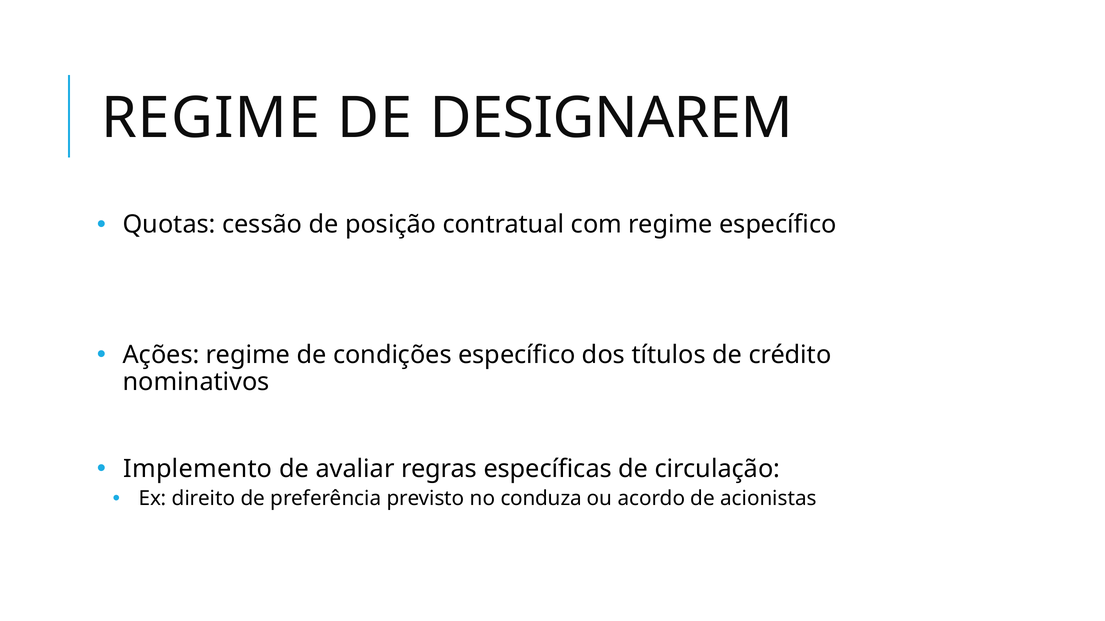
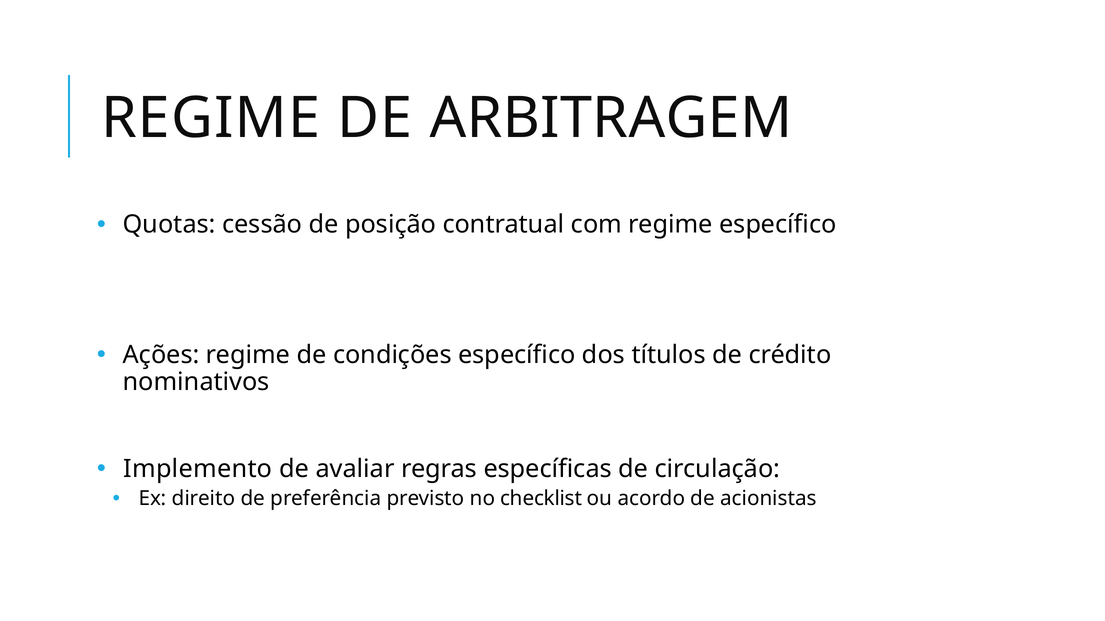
DESIGNAREM: DESIGNAREM -> ARBITRAGEM (611, 119)
conduza: conduza -> checklist (541, 499)
